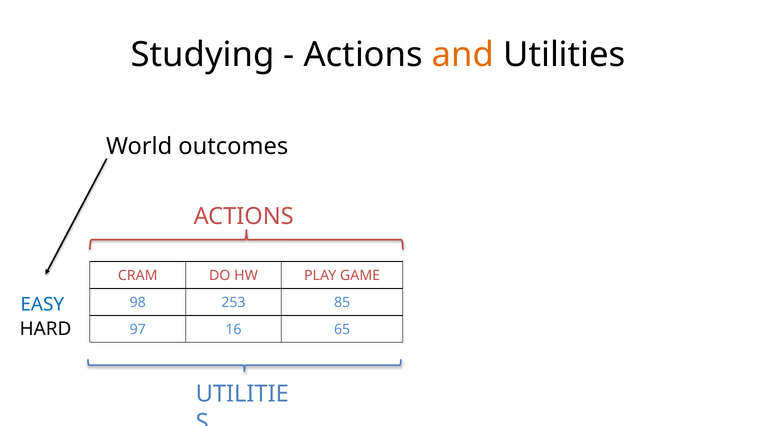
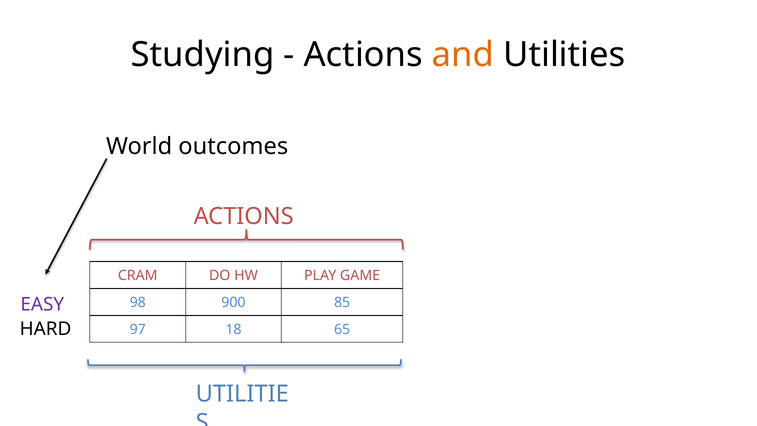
253: 253 -> 900 (233, 303)
EASY colour: blue -> purple (42, 304)
16: 16 -> 18 (233, 330)
